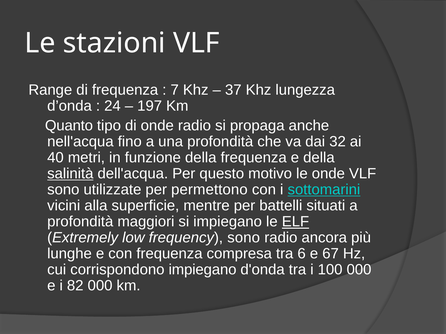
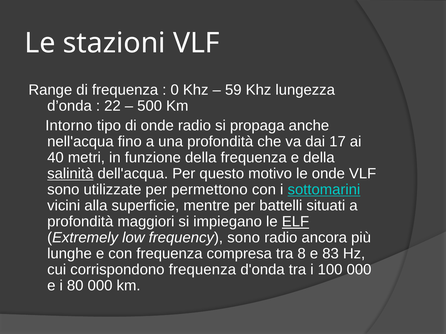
7: 7 -> 0 (175, 90)
37: 37 -> 59 (233, 90)
24: 24 -> 22 (112, 106)
197: 197 -> 500 (150, 106)
Quanto: Quanto -> Intorno (69, 126)
32: 32 -> 17 (338, 142)
6: 6 -> 8 (302, 254)
67: 67 -> 83 (331, 254)
corrispondono impiegano: impiegano -> frequenza (202, 270)
82: 82 -> 80 (75, 286)
